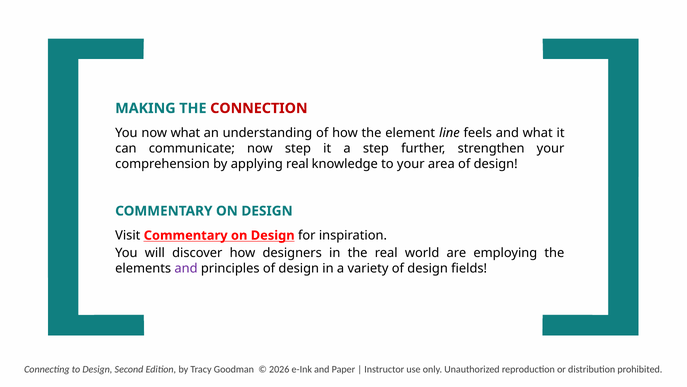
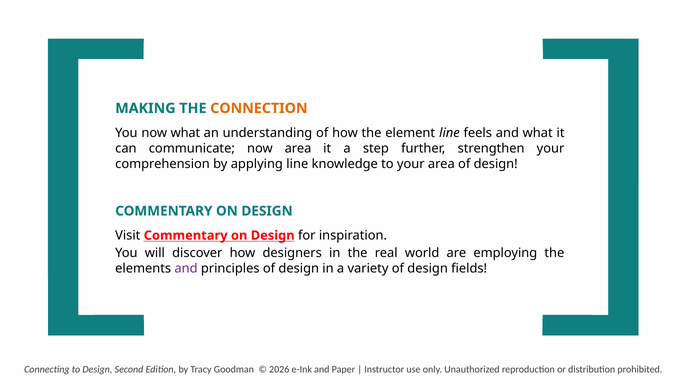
CONNECTION colour: red -> orange (259, 108)
now step: step -> area (298, 148)
applying real: real -> line (297, 164)
